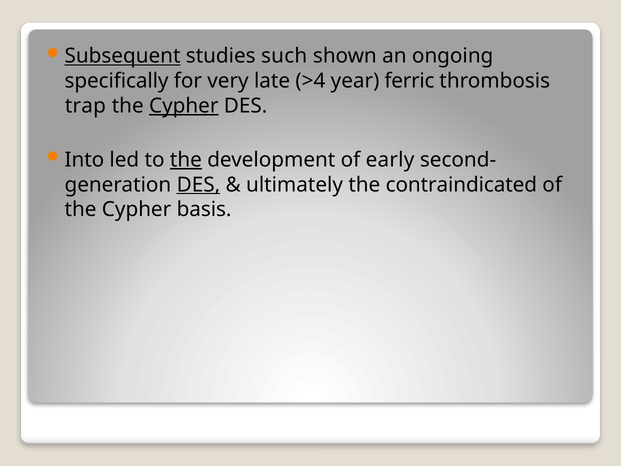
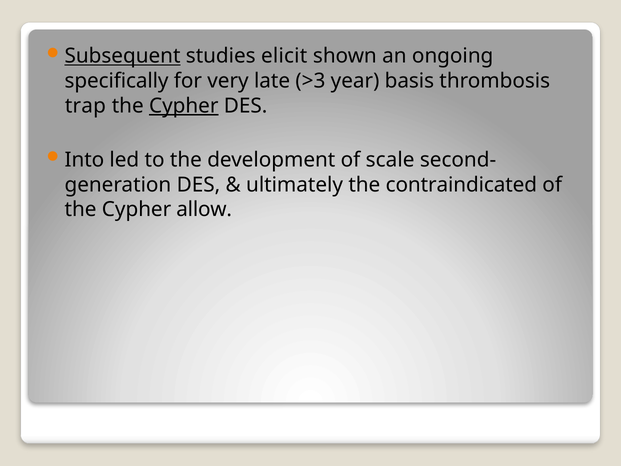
such: such -> elicit (284, 56)
>4: >4 -> >3 (310, 81)
ferric: ferric -> basis (409, 81)
the underline: present -> none (186, 160)
early: early -> scale (390, 160)
DES underline: present -> none (198, 185)
basis: basis -> allow (204, 209)
